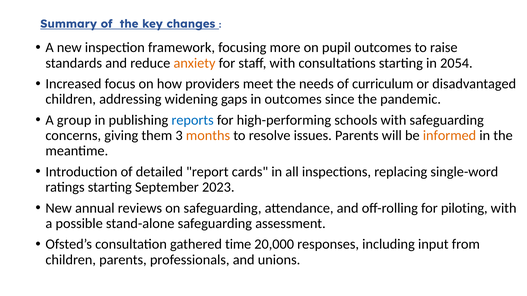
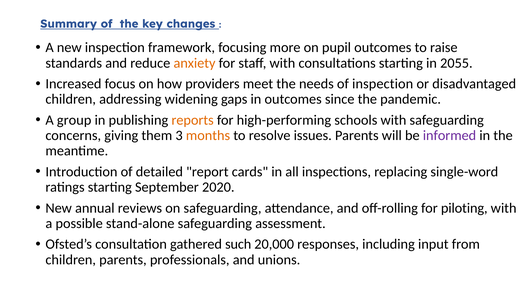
2054: 2054 -> 2055 (456, 63)
of curriculum: curriculum -> inspection (383, 84)
reports colour: blue -> orange (193, 120)
informed colour: orange -> purple (449, 136)
2023: 2023 -> 2020 (218, 187)
time: time -> such (238, 245)
